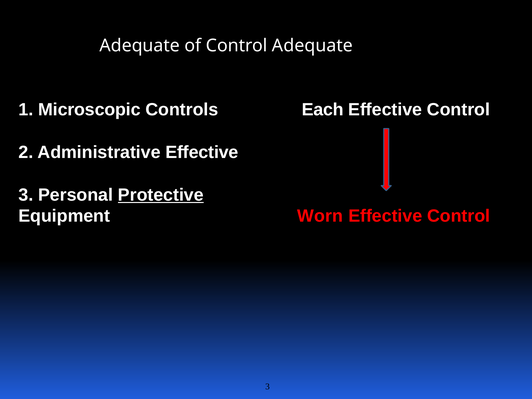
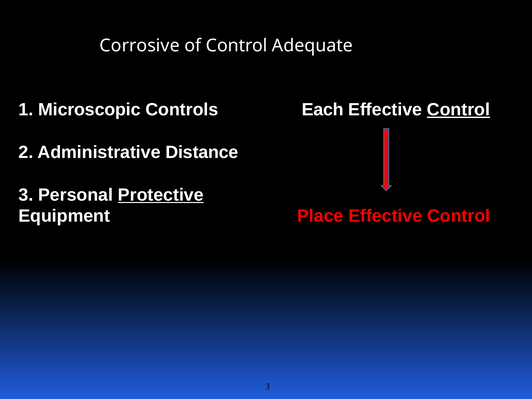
Adequate: Adequate -> Corrosive (140, 46)
Control underline: none -> present (458, 110)
Administrative Effective: Effective -> Distance (202, 152)
Worn: Worn -> Place (320, 216)
